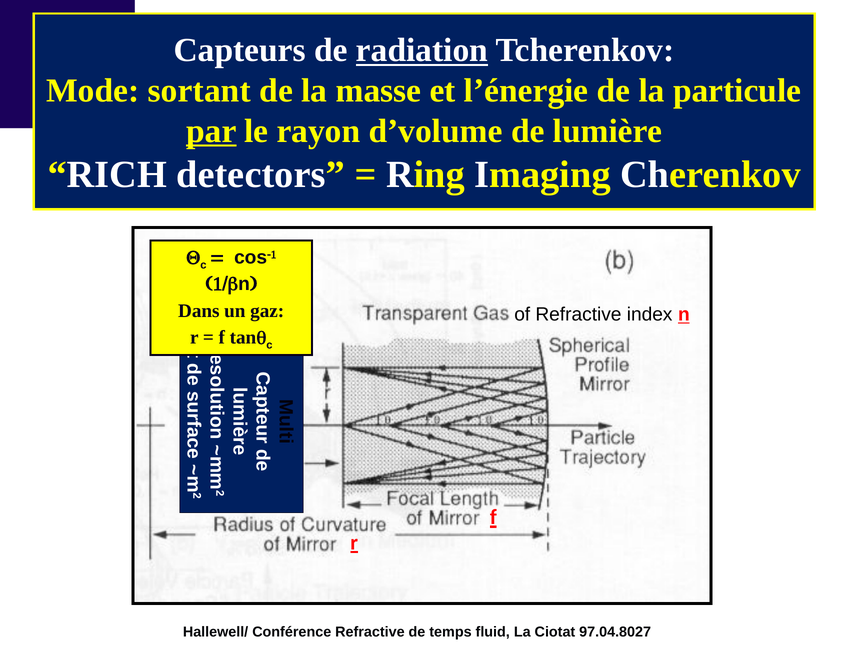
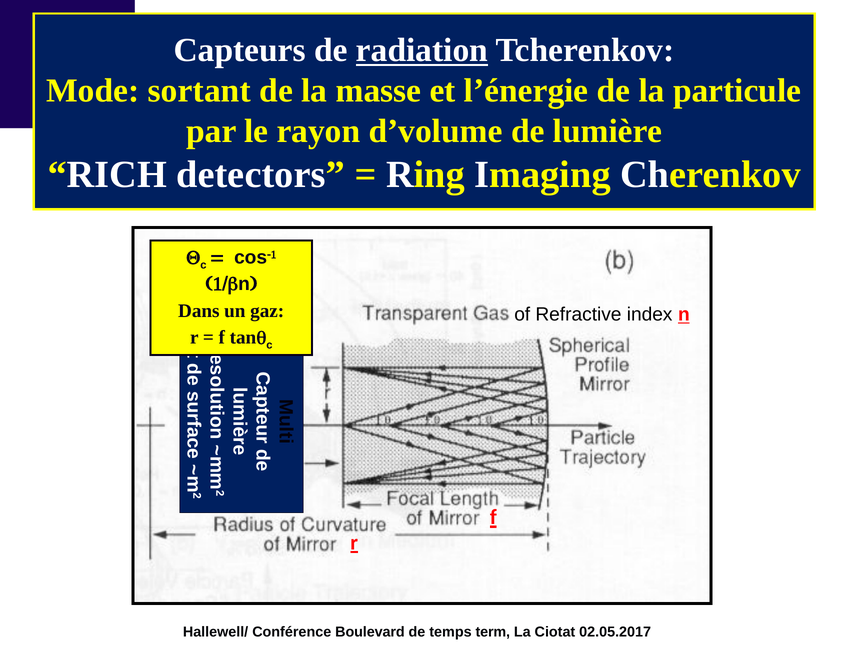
par underline: present -> none (211, 131)
Conférence Refractive: Refractive -> Boulevard (370, 631)
fluid: fluid -> term (493, 631)
97.04.8027: 97.04.8027 -> 02.05.2017 (615, 631)
